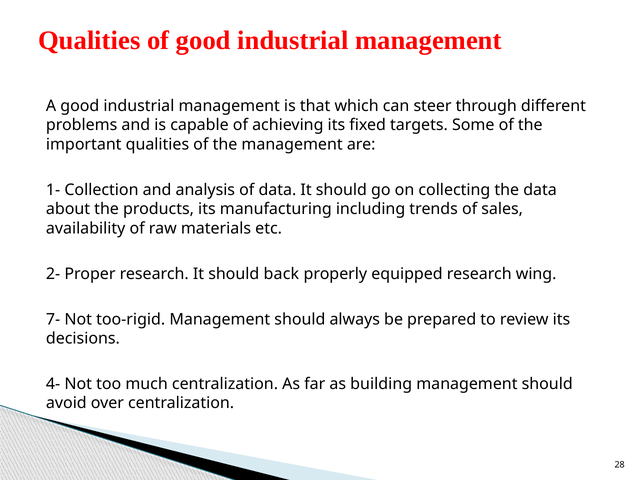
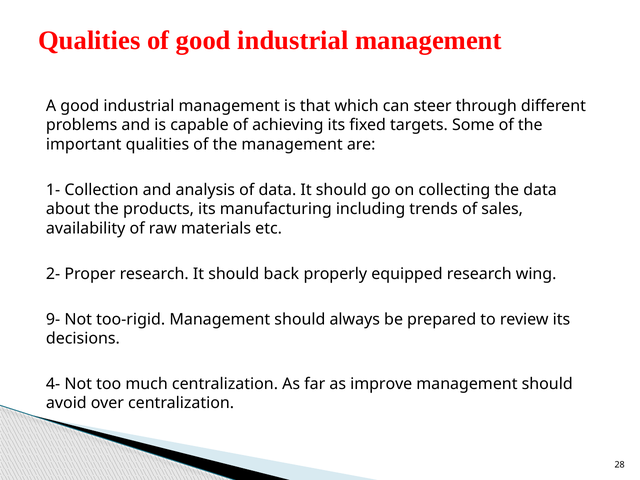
7-: 7- -> 9- (53, 319)
building: building -> improve (381, 384)
